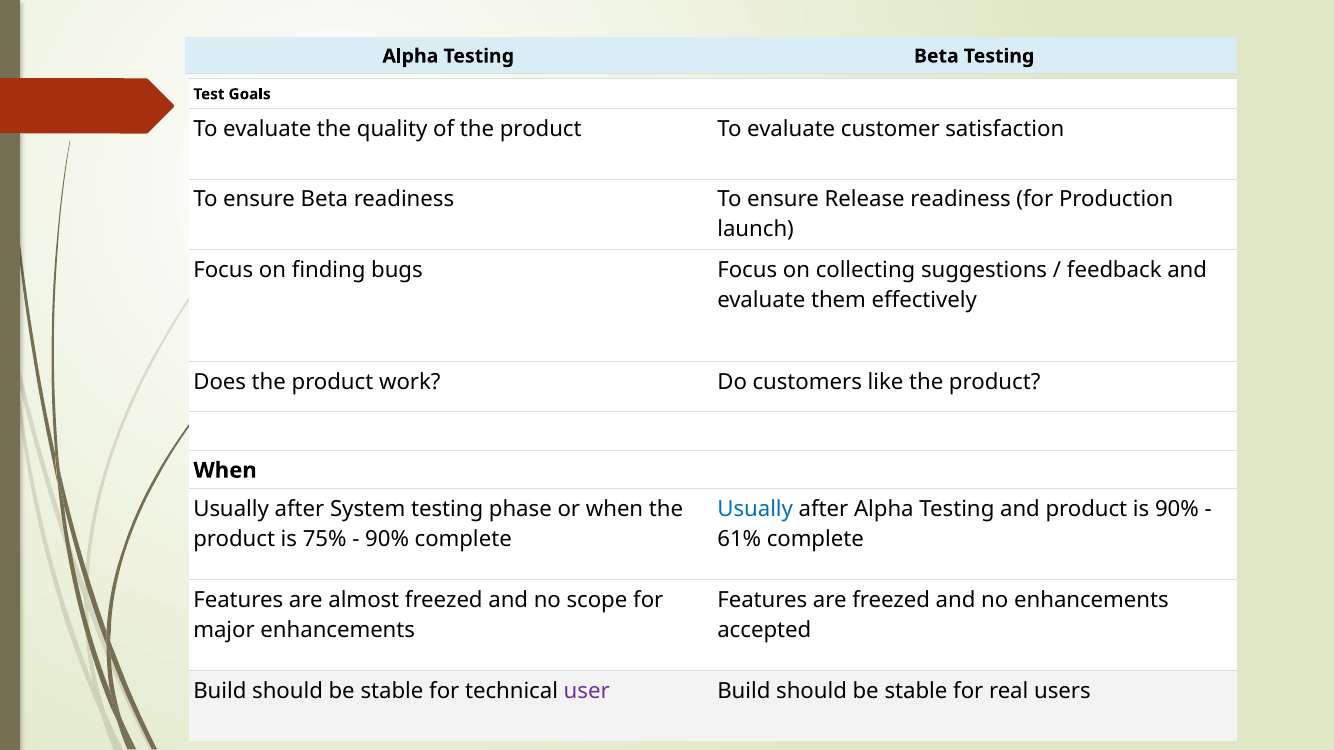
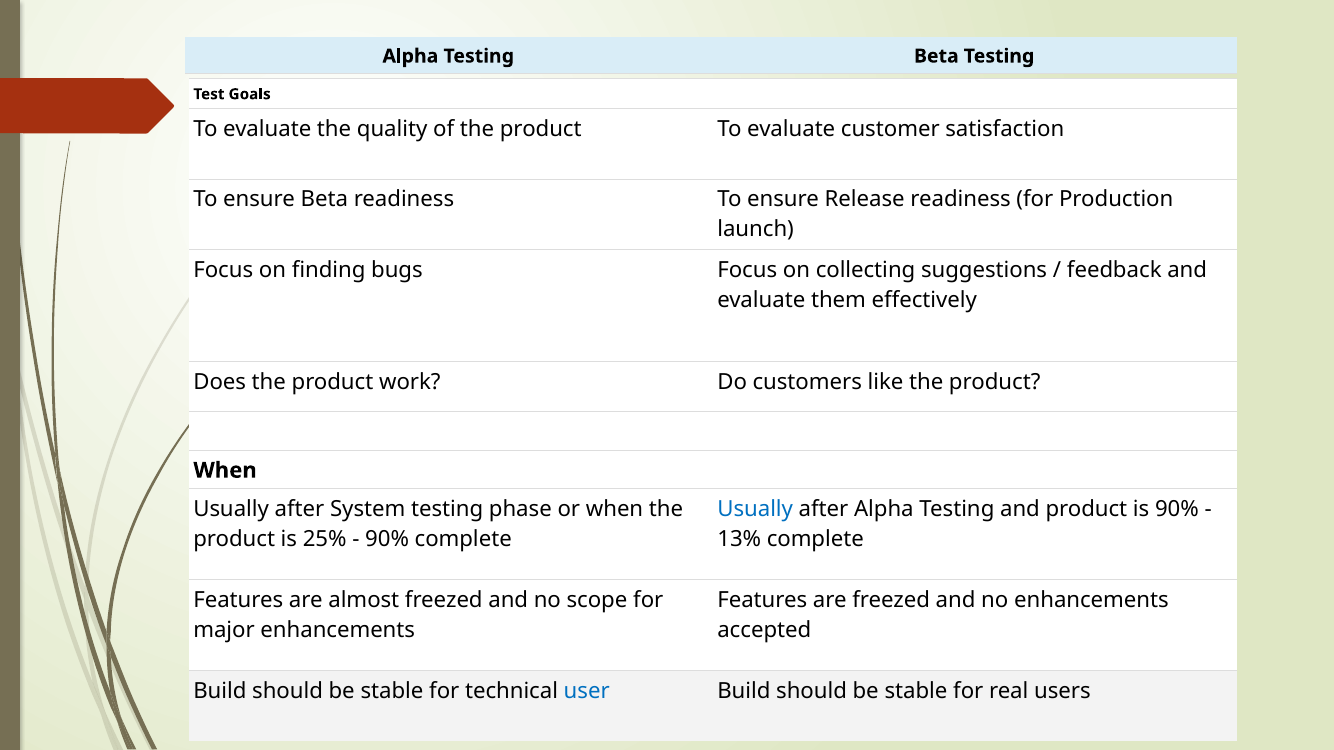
75%: 75% -> 25% (325, 539)
61%: 61% -> 13% (739, 539)
user colour: purple -> blue (587, 692)
